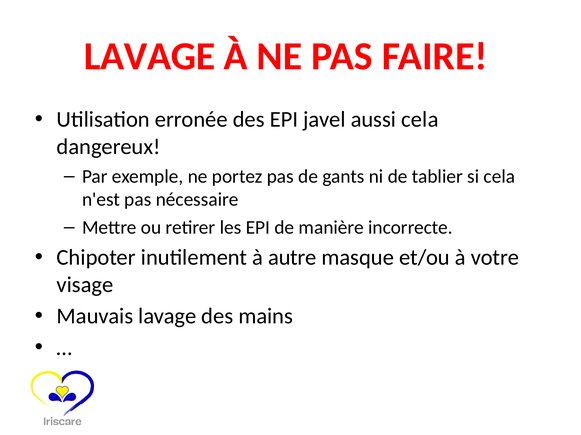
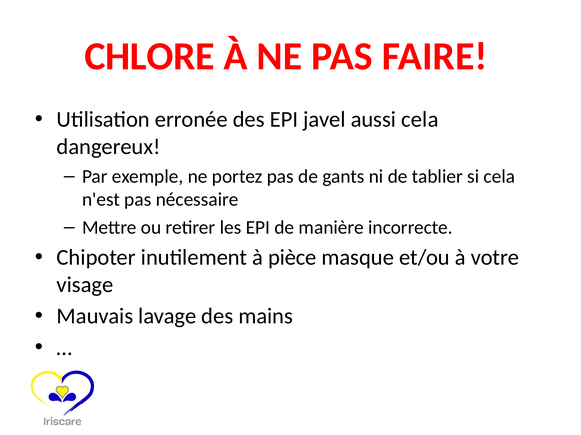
LAVAGE: LAVAGE -> CHLORE (150, 57)
autre: autre -> pièce (292, 258)
